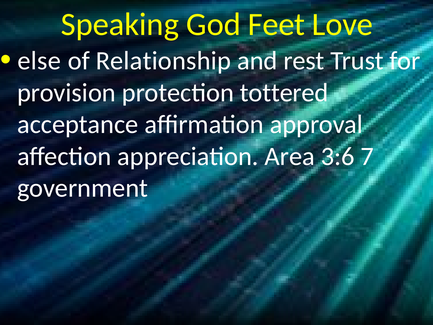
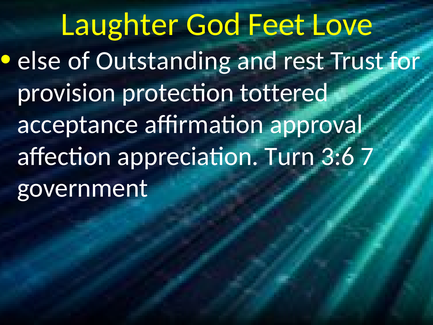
Speaking: Speaking -> Laughter (120, 25)
Relationship: Relationship -> Outstanding (163, 61)
Area: Area -> Turn (290, 156)
